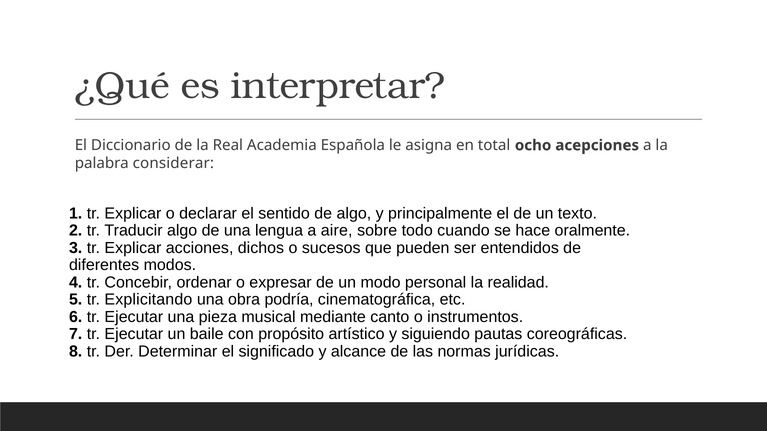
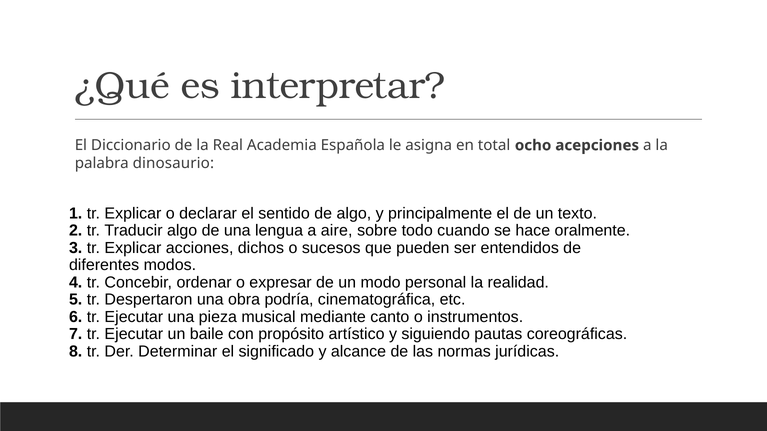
considerar: considerar -> dinosaurio (173, 163)
Explicitando: Explicitando -> Despertaron (148, 300)
